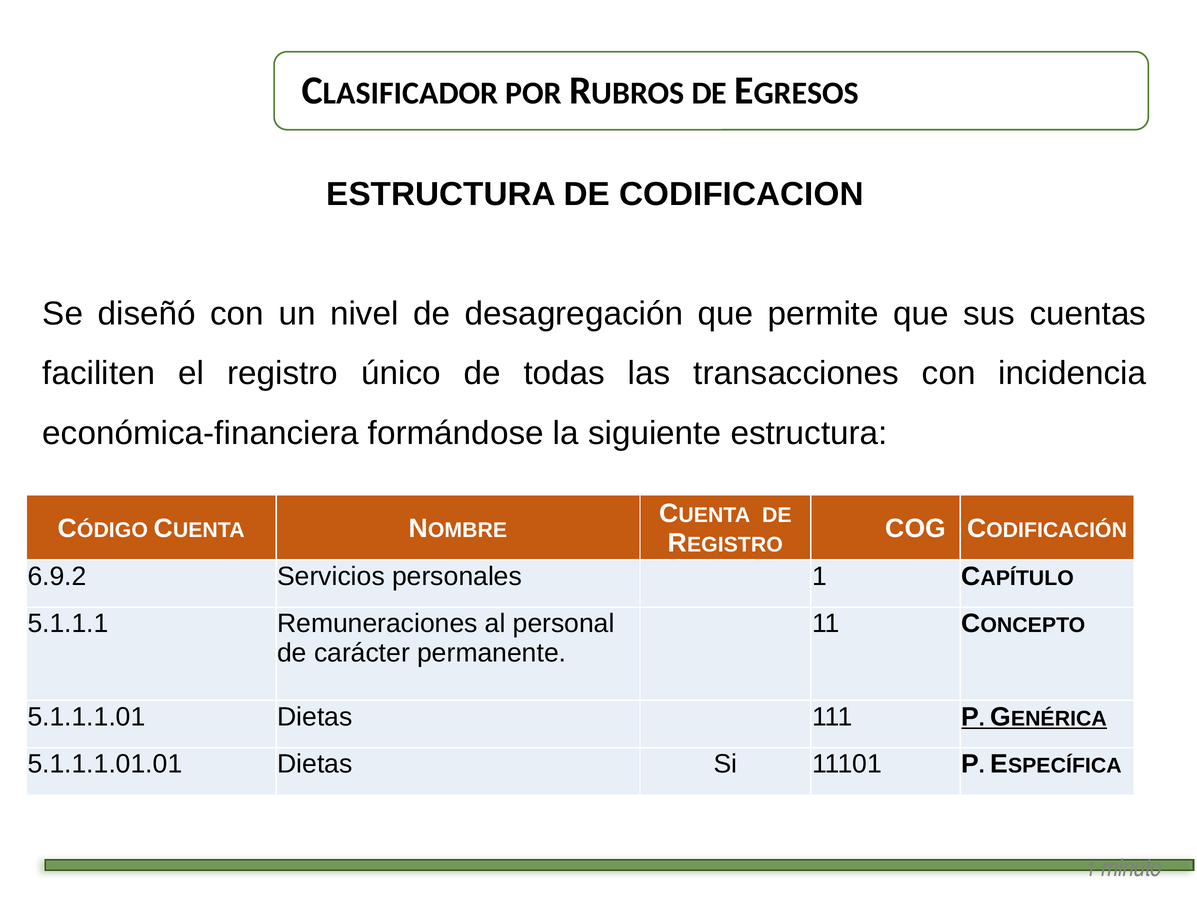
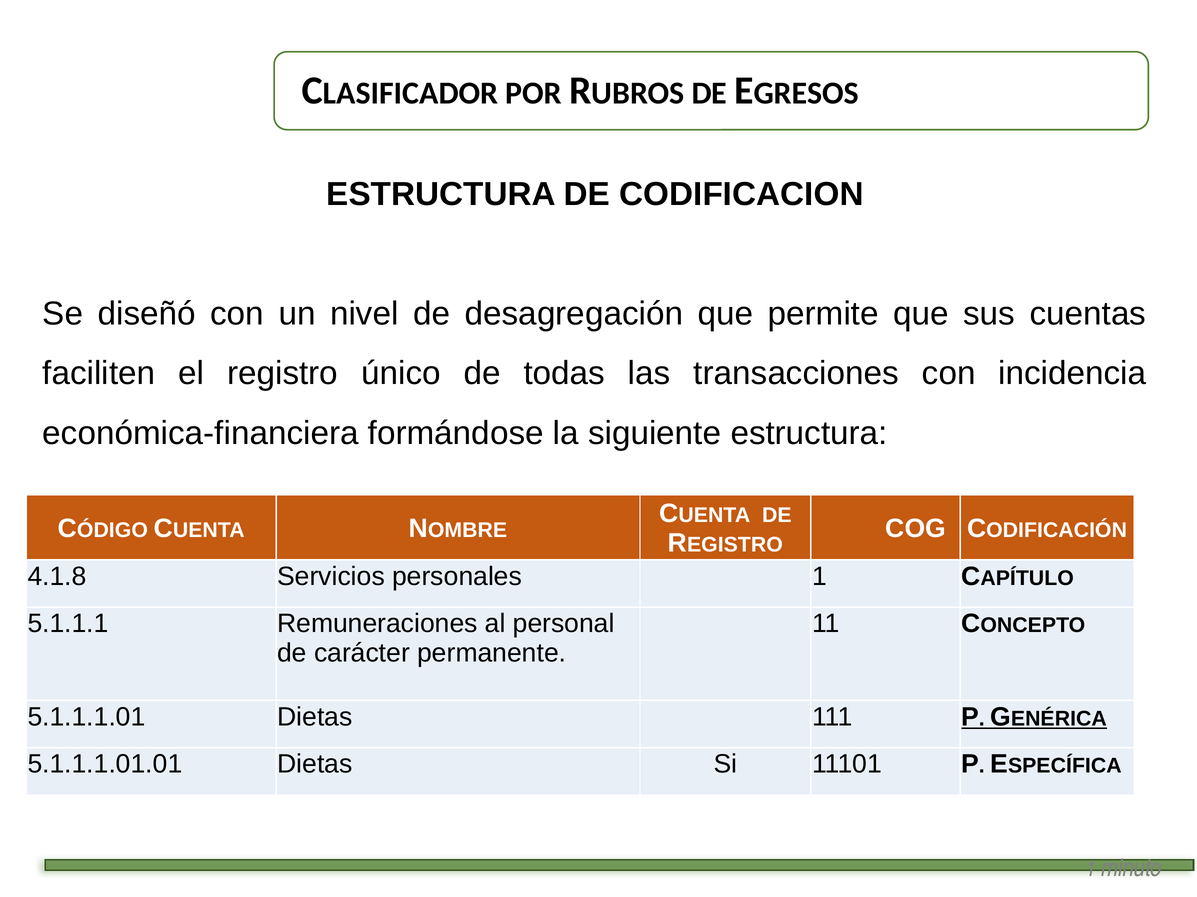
6.9.2: 6.9.2 -> 4.1.8 (57, 577)
